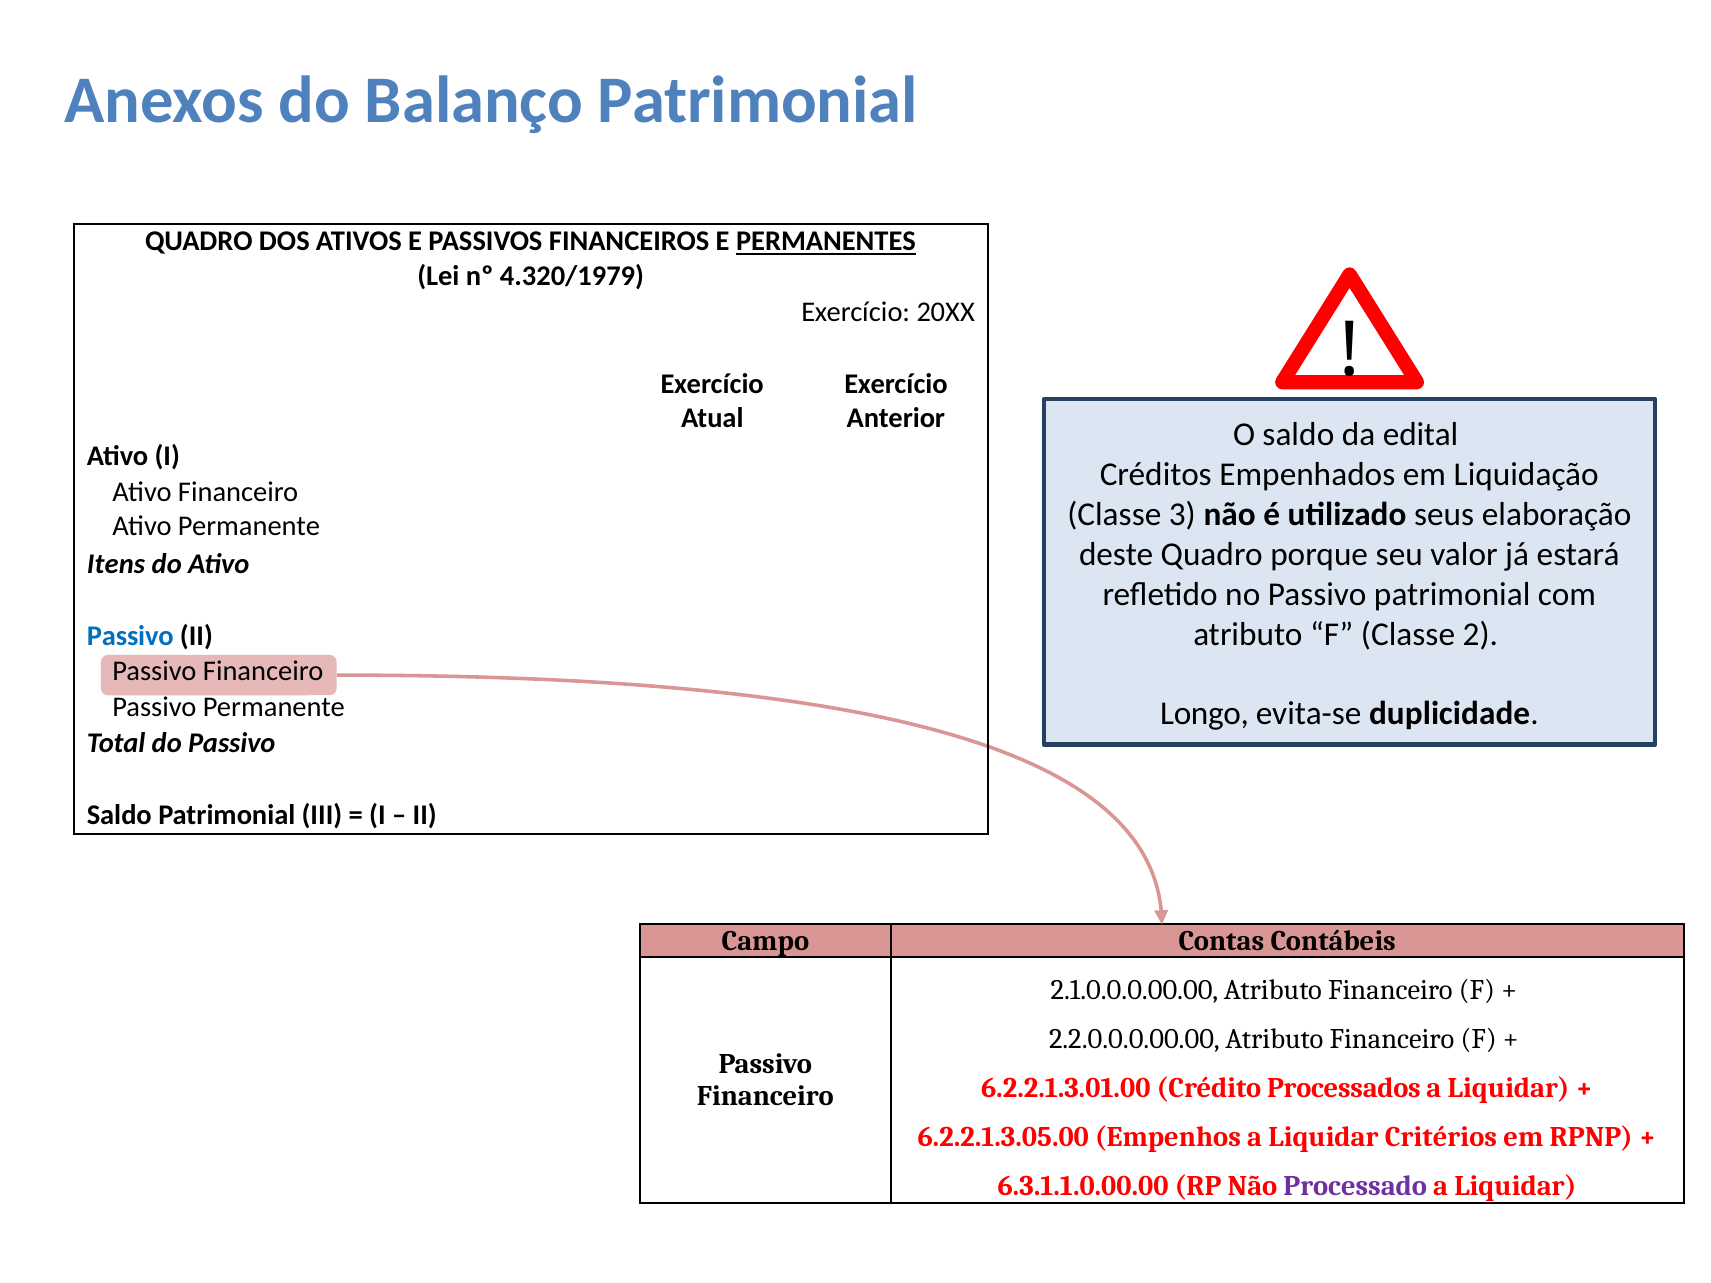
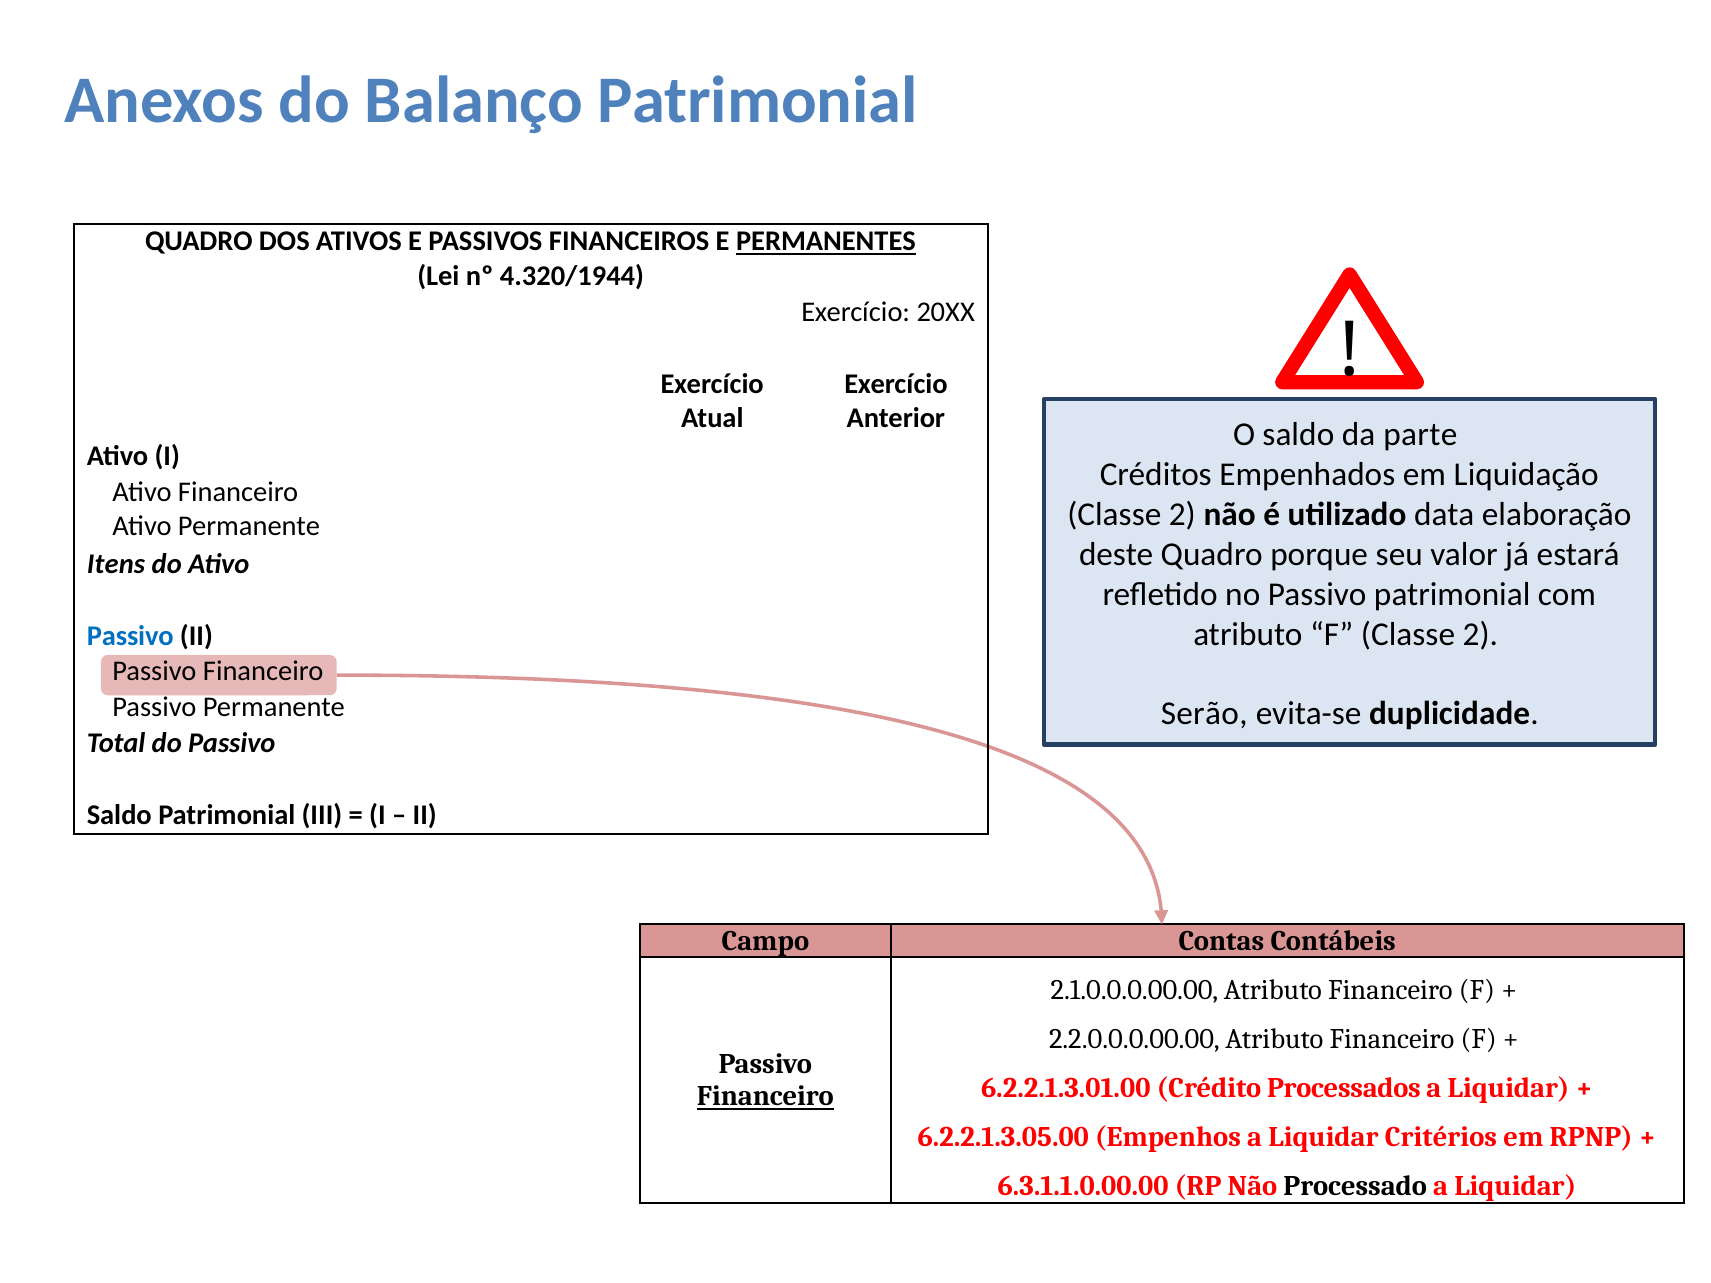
4.320/1979: 4.320/1979 -> 4.320/1944 (572, 276)
edital: edital -> parte (1420, 434)
3: 3 -> 2 (1182, 514)
seus: seus -> data (1444, 514)
Longo: Longo -> Serão (1204, 714)
Financeiro underline: none -> present (765, 1097)
Processado colour: purple -> black (1355, 1187)
